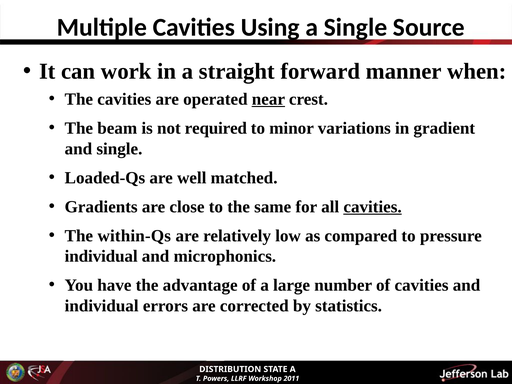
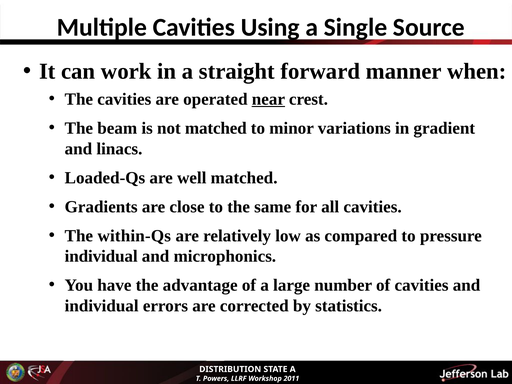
not required: required -> matched (216, 128)
and single: single -> linacs (119, 149)
cavities underline: present -> none (373, 207)
